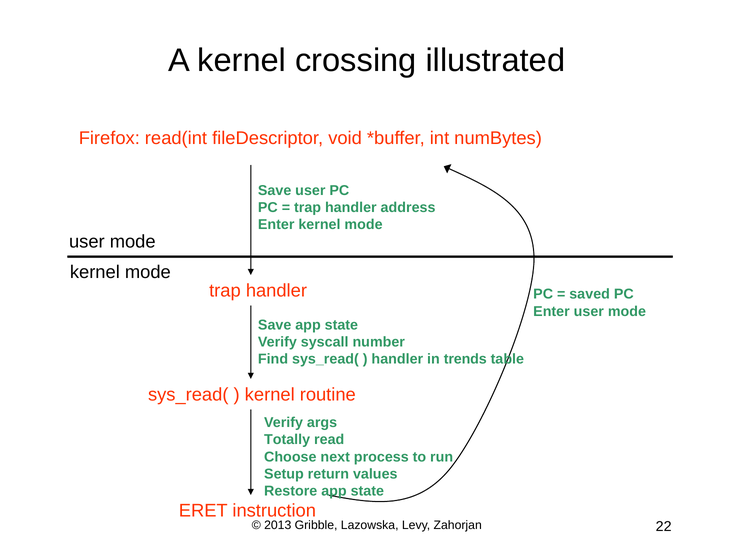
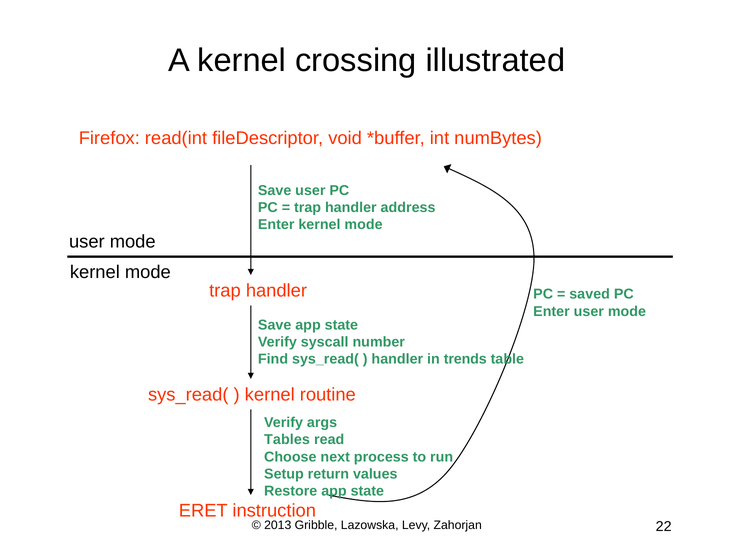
Totally: Totally -> Tables (287, 440)
